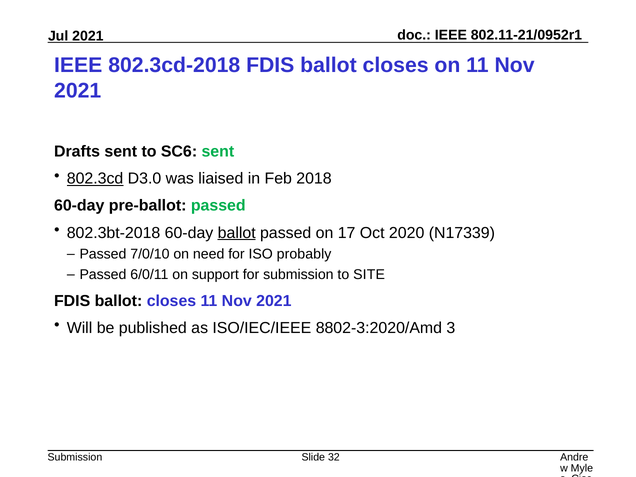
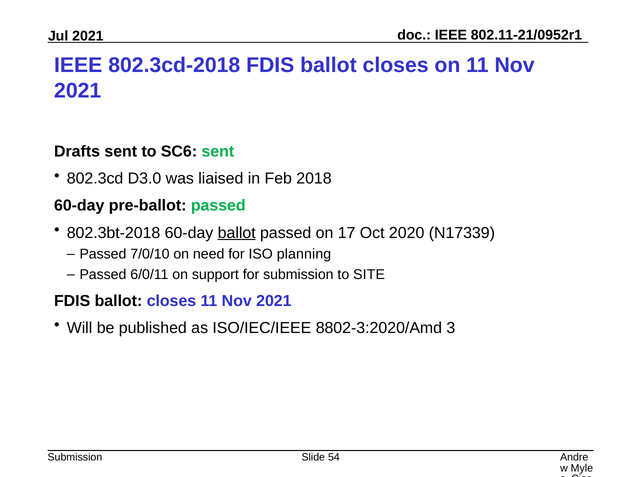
802.3cd underline: present -> none (95, 179)
probably: probably -> planning (304, 254)
32: 32 -> 54 (334, 457)
